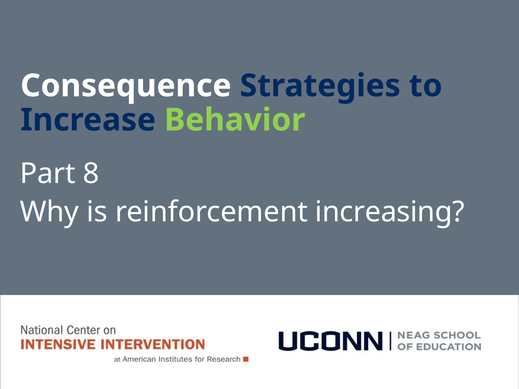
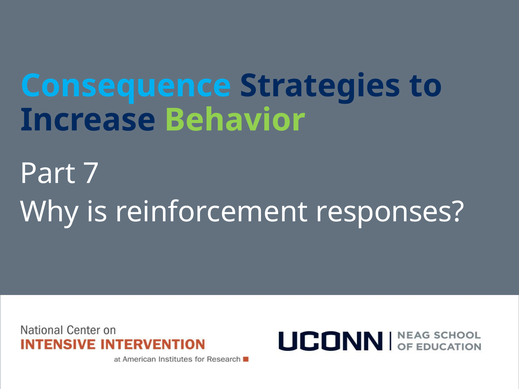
Consequence colour: white -> light blue (126, 86)
8: 8 -> 7 (91, 174)
increasing: increasing -> responses (390, 212)
